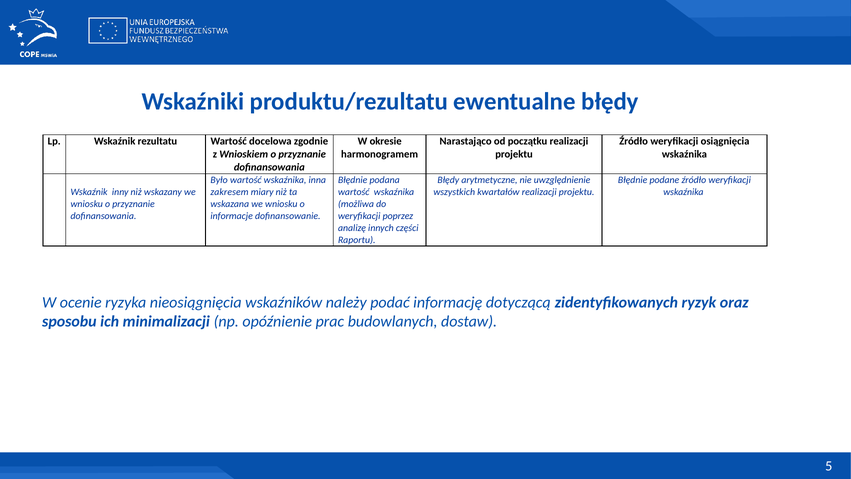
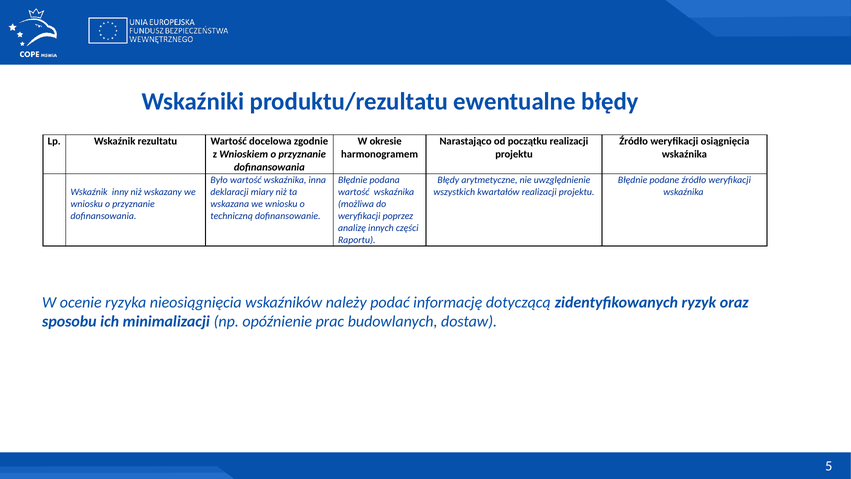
zakresem: zakresem -> deklaracji (229, 192)
informacje: informacje -> techniczną (232, 216)
